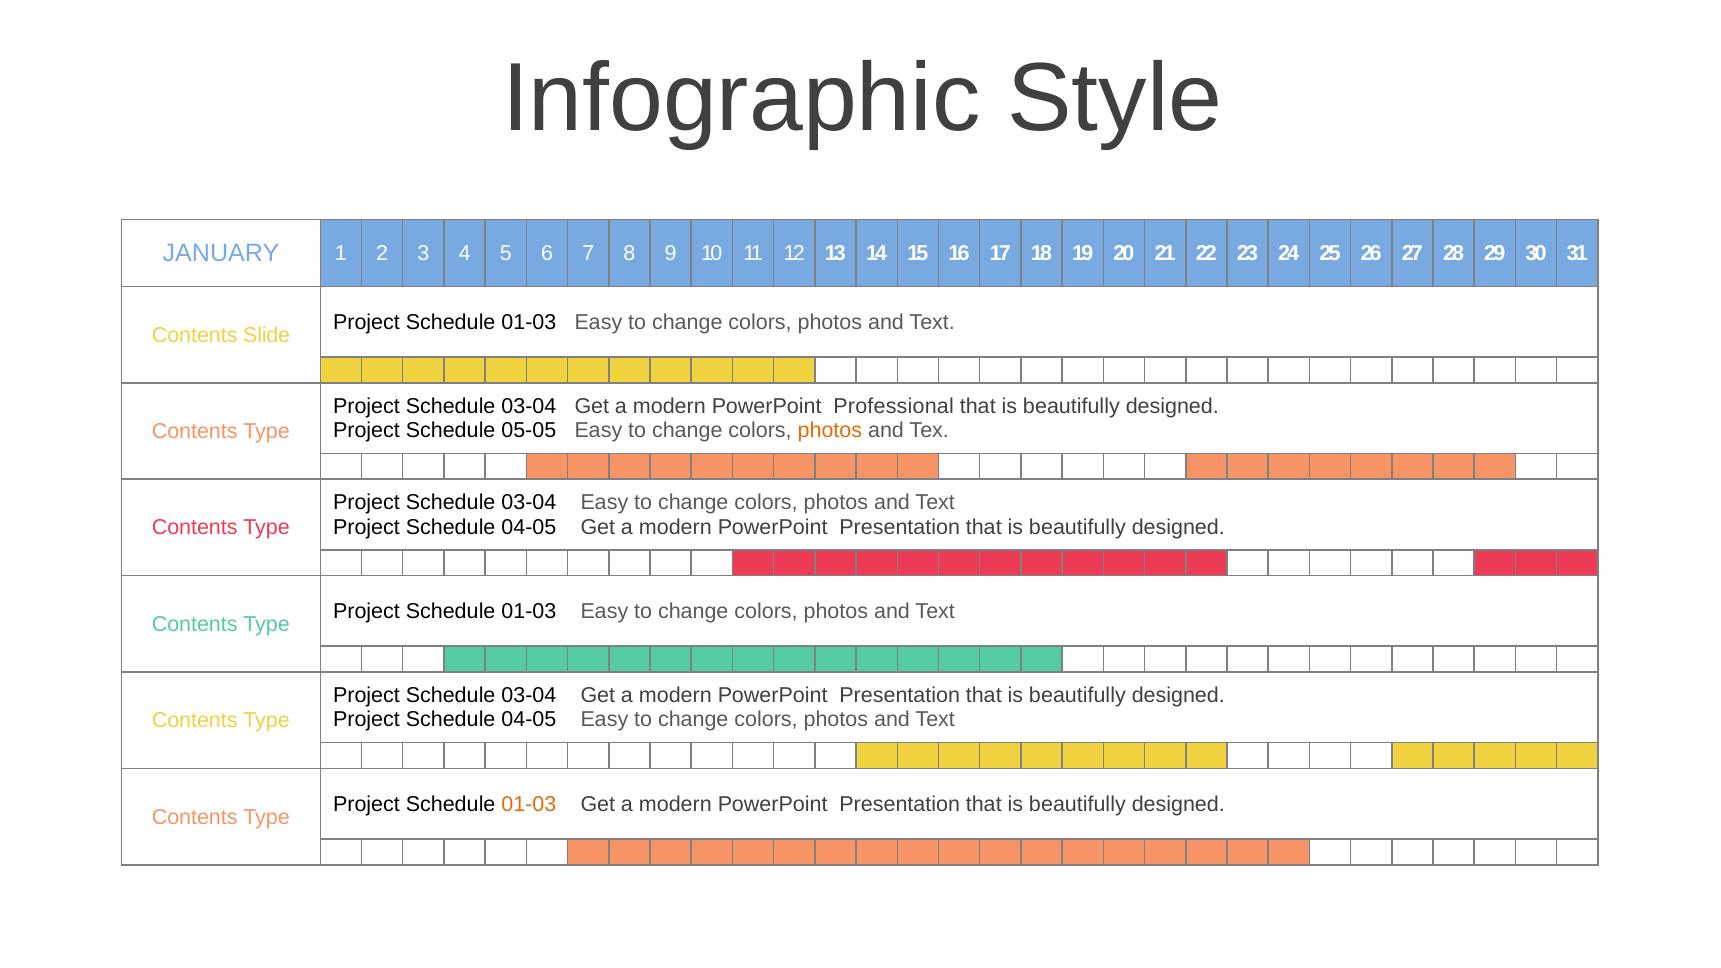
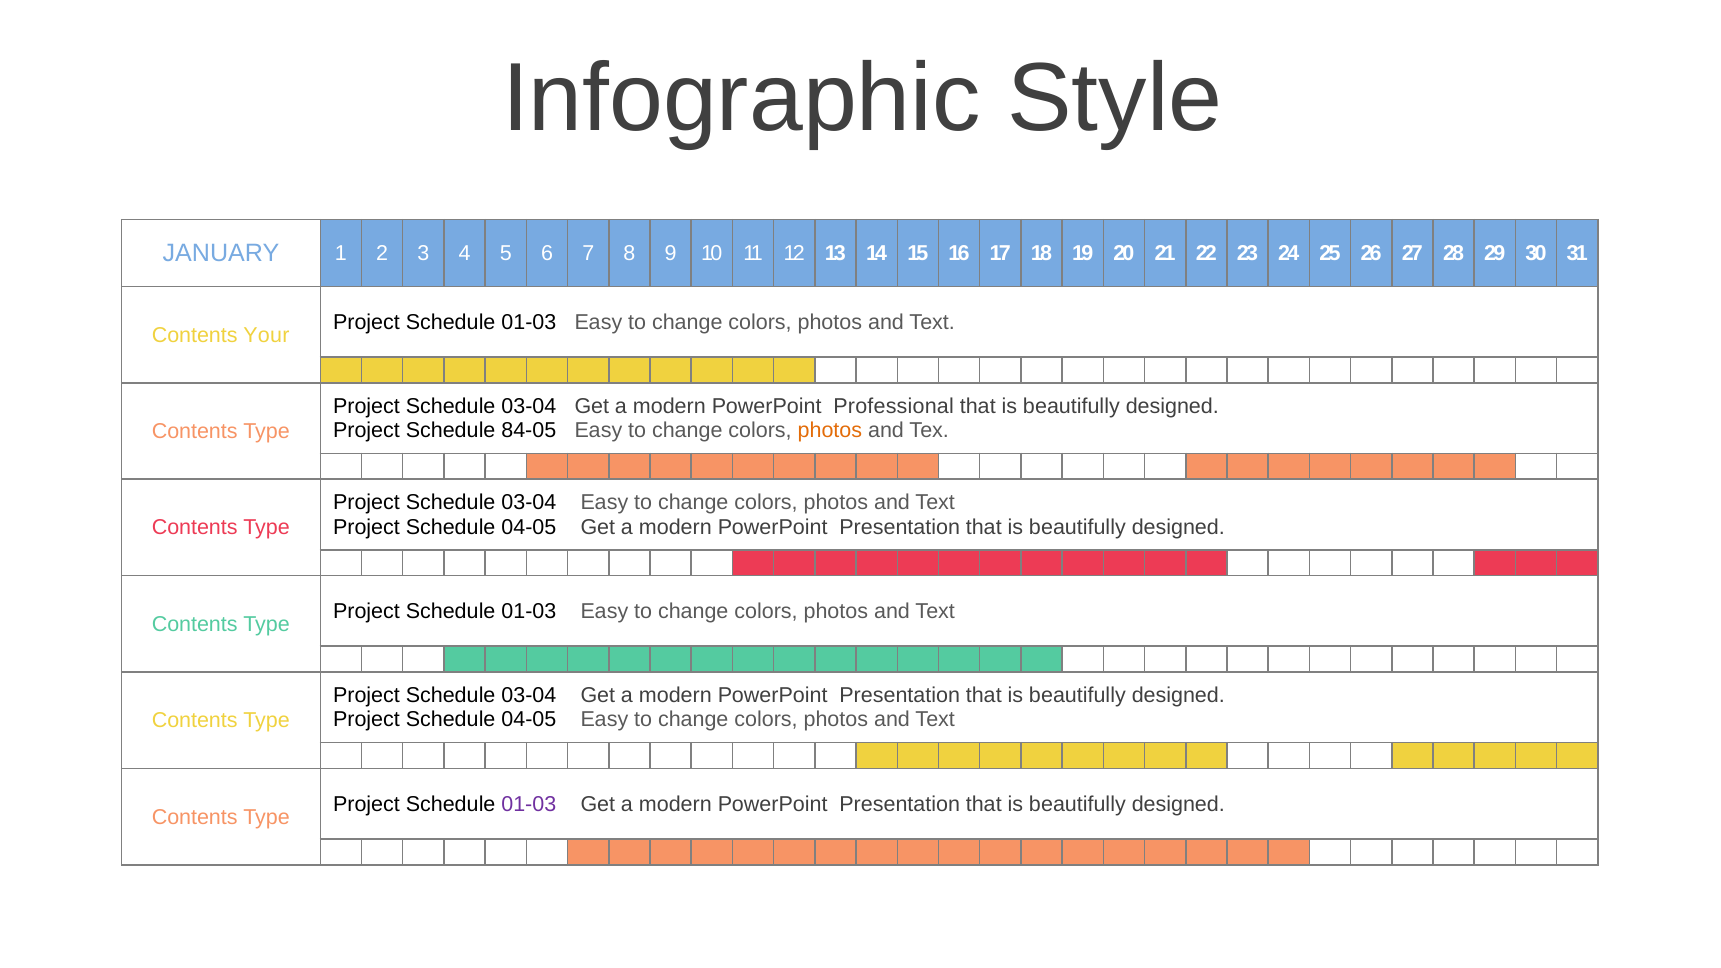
Slide: Slide -> Your (266, 335)
05-05: 05-05 -> 84-05 (529, 431)
01-03 colour: orange -> purple (529, 804)
